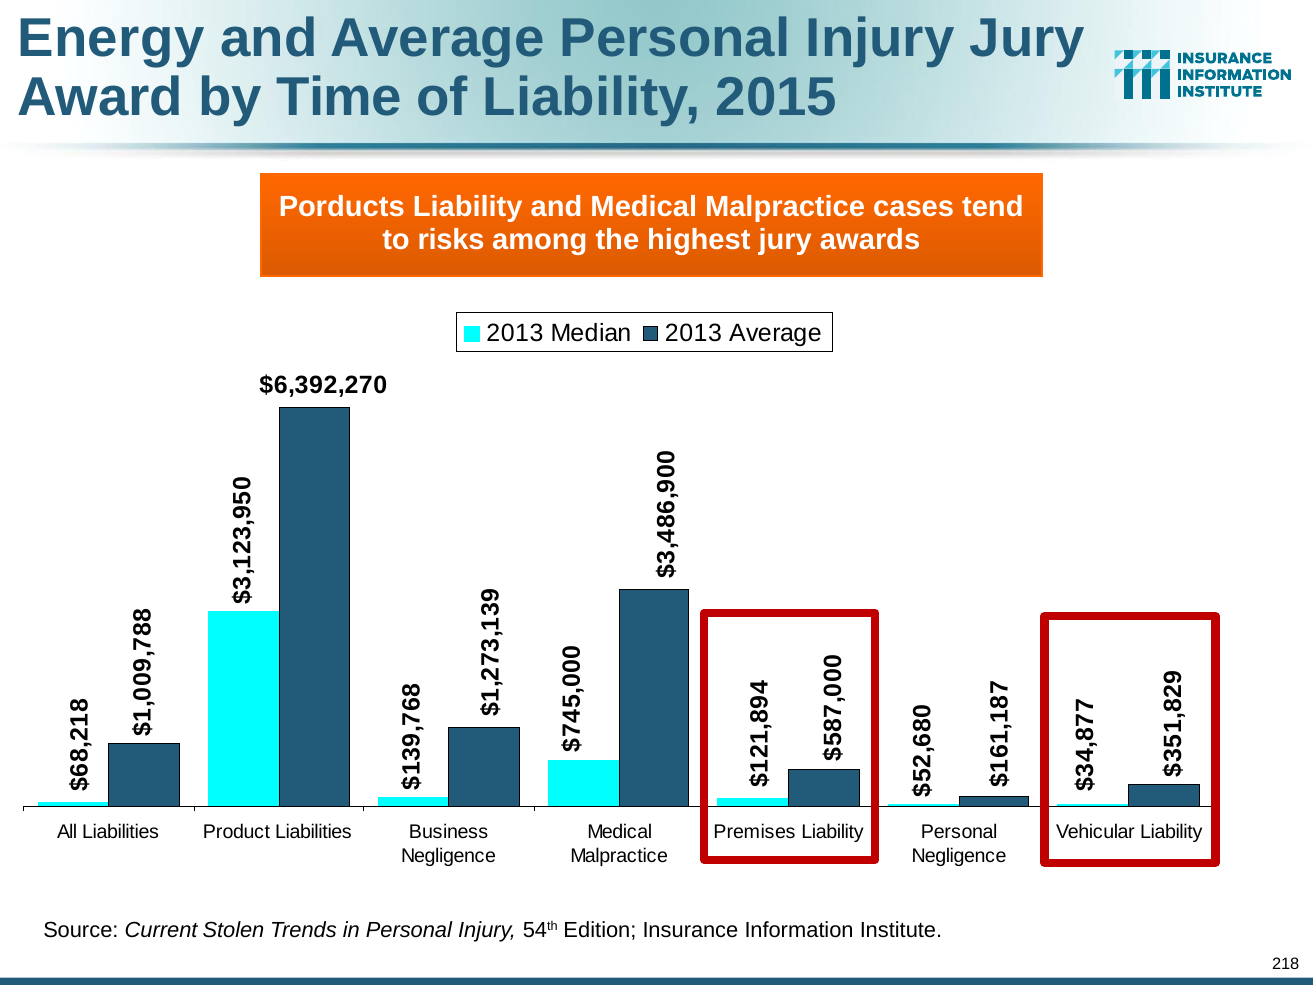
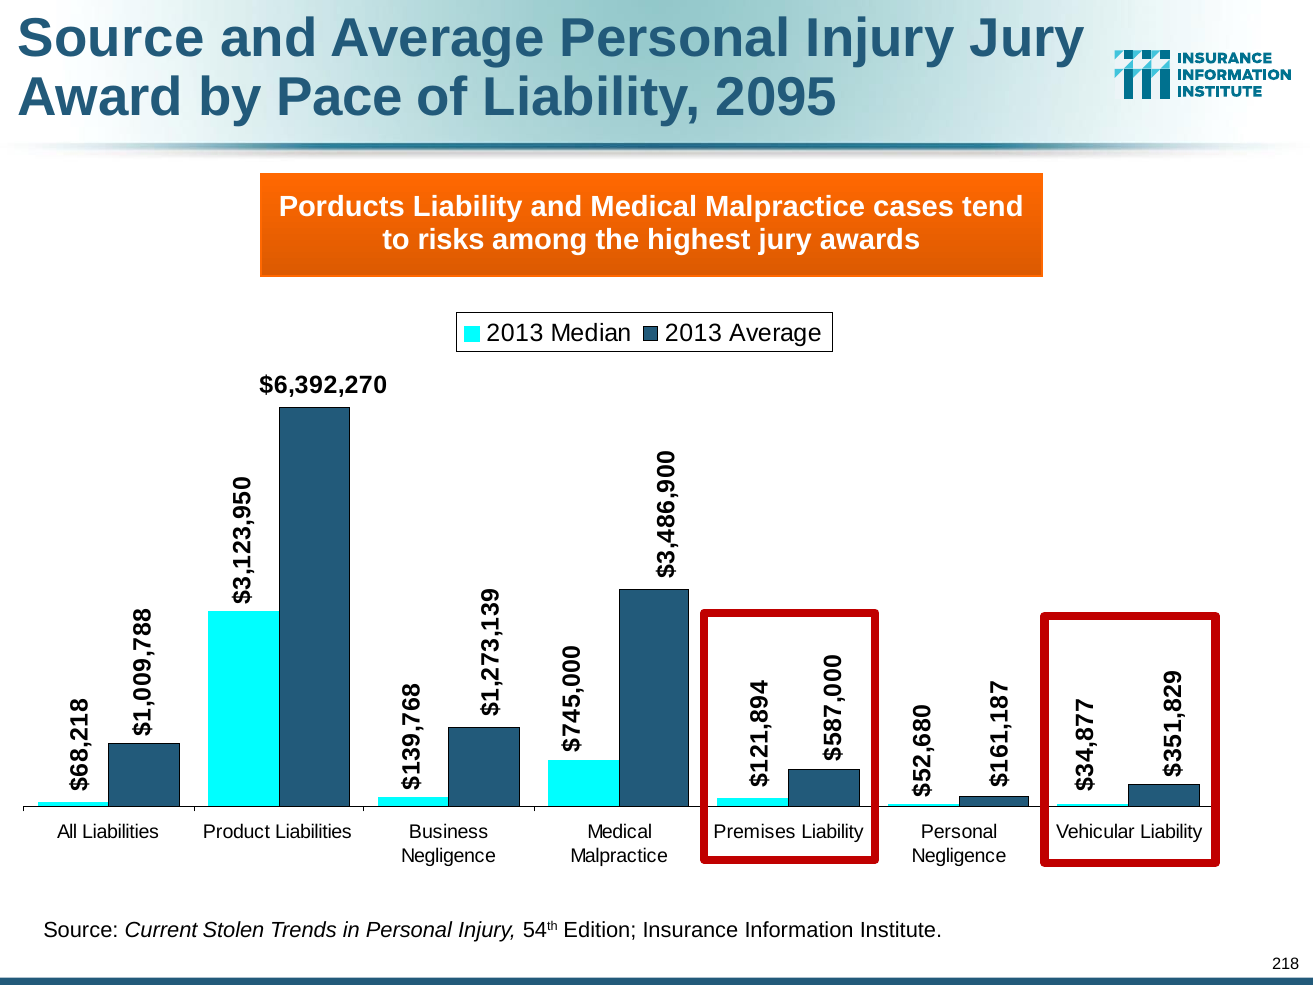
Energy: Energy -> Source (111, 38)
Time: Time -> Pace (339, 98)
2015: 2015 -> 2095 (776, 98)
